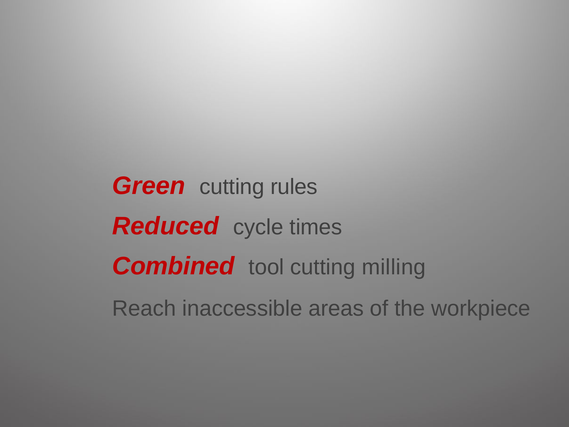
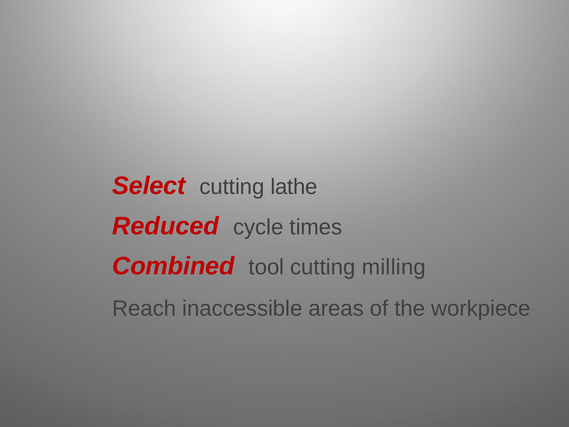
Green: Green -> Select (149, 186)
rules: rules -> lathe (294, 187)
